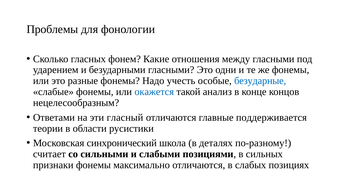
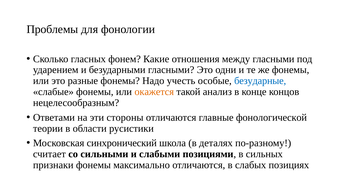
окажется colour: blue -> orange (154, 92)
гласный: гласный -> стороны (125, 117)
поддерживается: поддерживается -> фонологической (271, 117)
